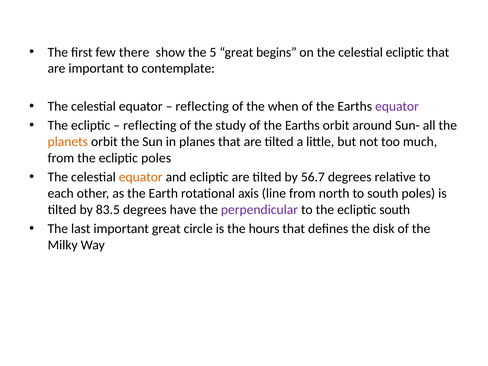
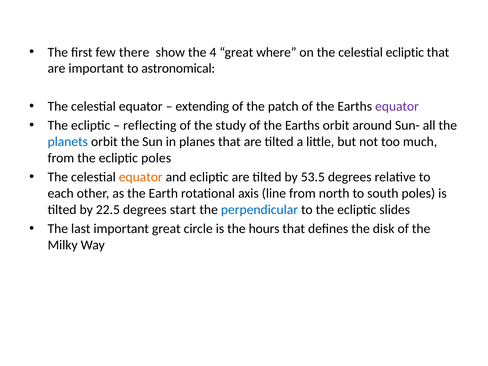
5: 5 -> 4 (213, 52)
begins: begins -> where (276, 52)
contemplate: contemplate -> astronomical (178, 69)
reflecting: reflecting -> extending (202, 107)
when: when -> patch (283, 107)
planets colour: orange -> blue (68, 142)
56.7: 56.7 -> 53.5 (313, 177)
83.5: 83.5 -> 22.5 (108, 210)
have: have -> start (183, 210)
perpendicular colour: purple -> blue (259, 210)
ecliptic south: south -> slides (395, 210)
